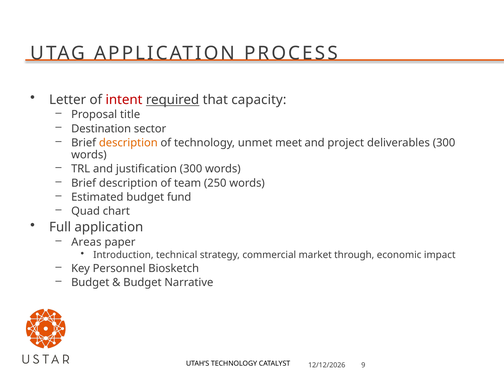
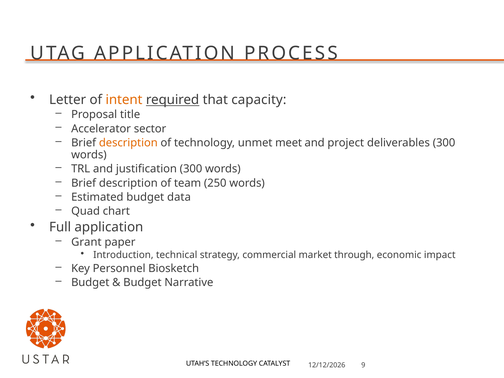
intent colour: red -> orange (124, 100)
Destination: Destination -> Accelerator (101, 129)
fund: fund -> data (179, 197)
Areas: Areas -> Grant (86, 242)
